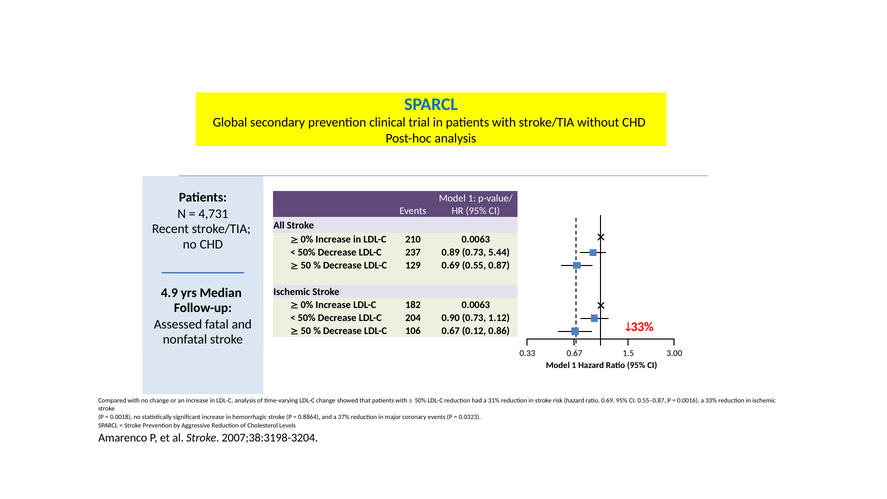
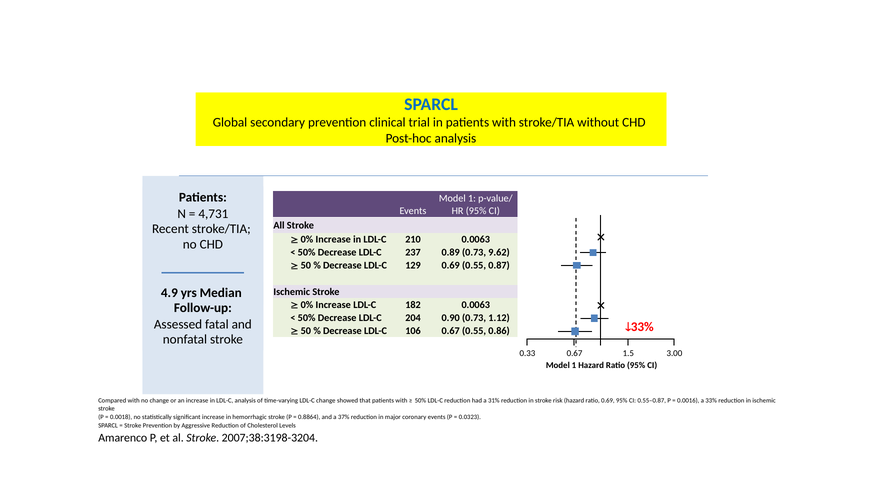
5.44: 5.44 -> 9.62 (499, 253)
0.67 0.12: 0.12 -> 0.55 (474, 331)
